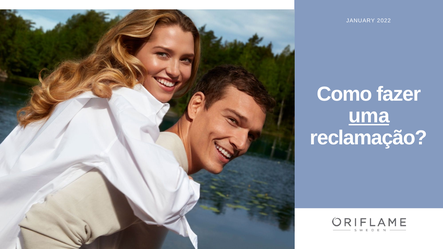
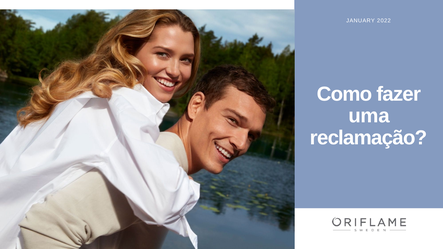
uma underline: present -> none (369, 116)
